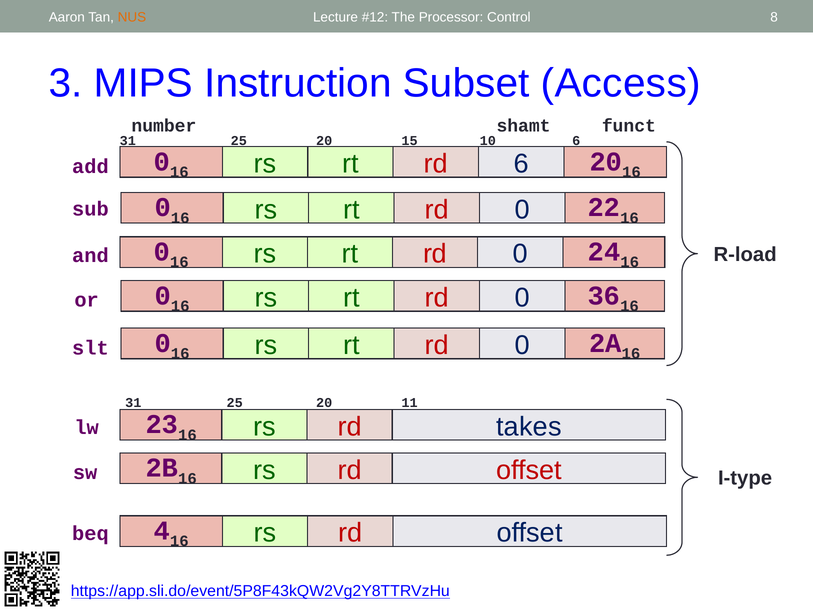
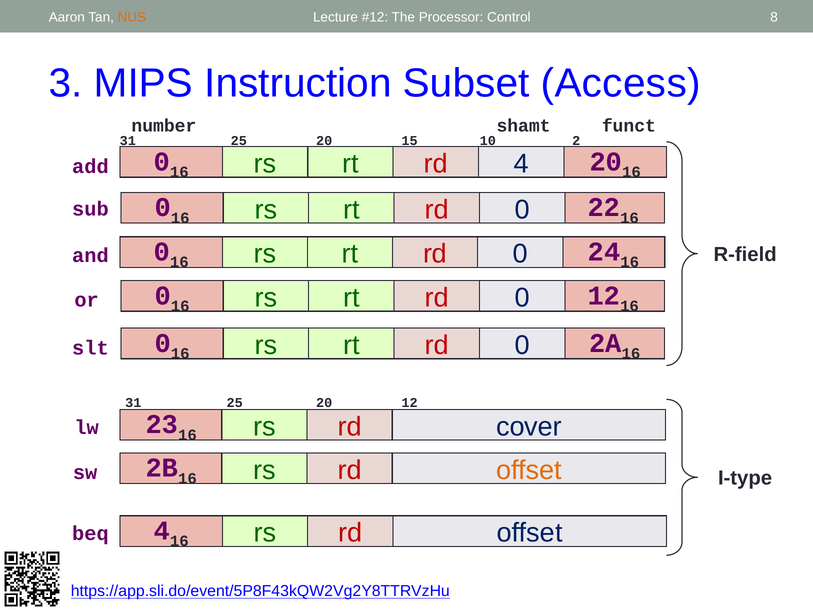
10 6: 6 -> 2 (576, 141)
rd 6: 6 -> 4 (521, 164)
R-load: R-load -> R-field (745, 254)
36: 36 -> 12 (604, 295)
11: 11 -> 12 (410, 403)
takes: takes -> cover (529, 426)
offset colour: red -> orange (529, 470)
